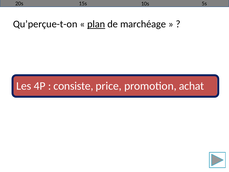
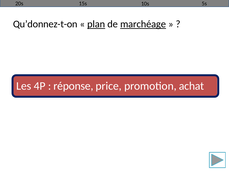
Qu’perçue-t-on: Qu’perçue-t-on -> Qu’donnez-t-on (45, 24)
marchéage underline: none -> present (143, 24)
consiste: consiste -> réponse (73, 86)
